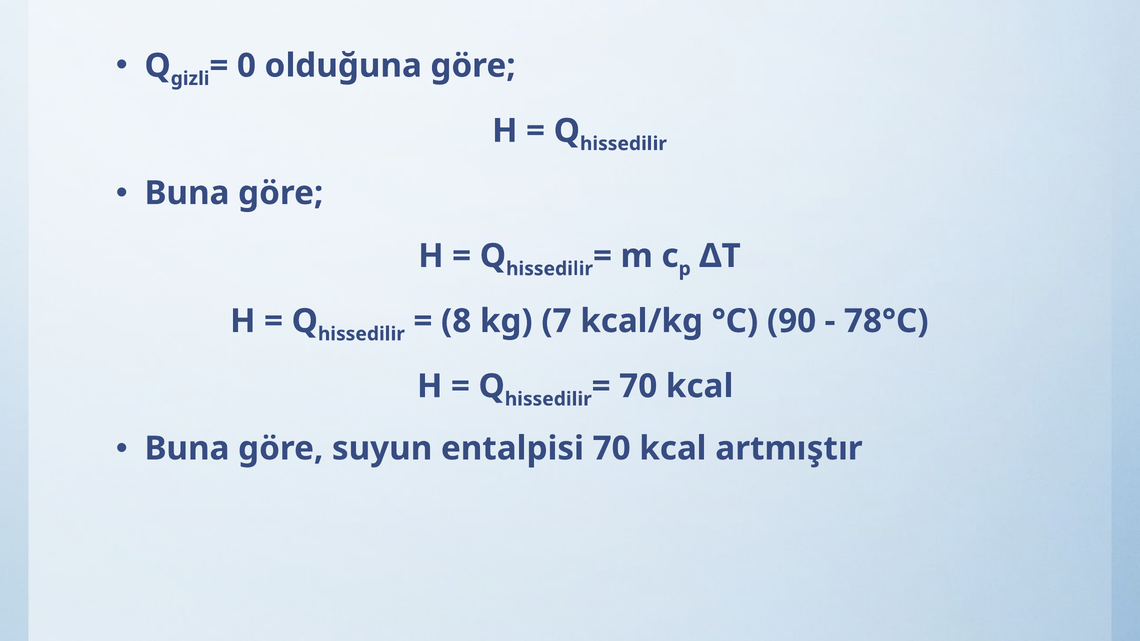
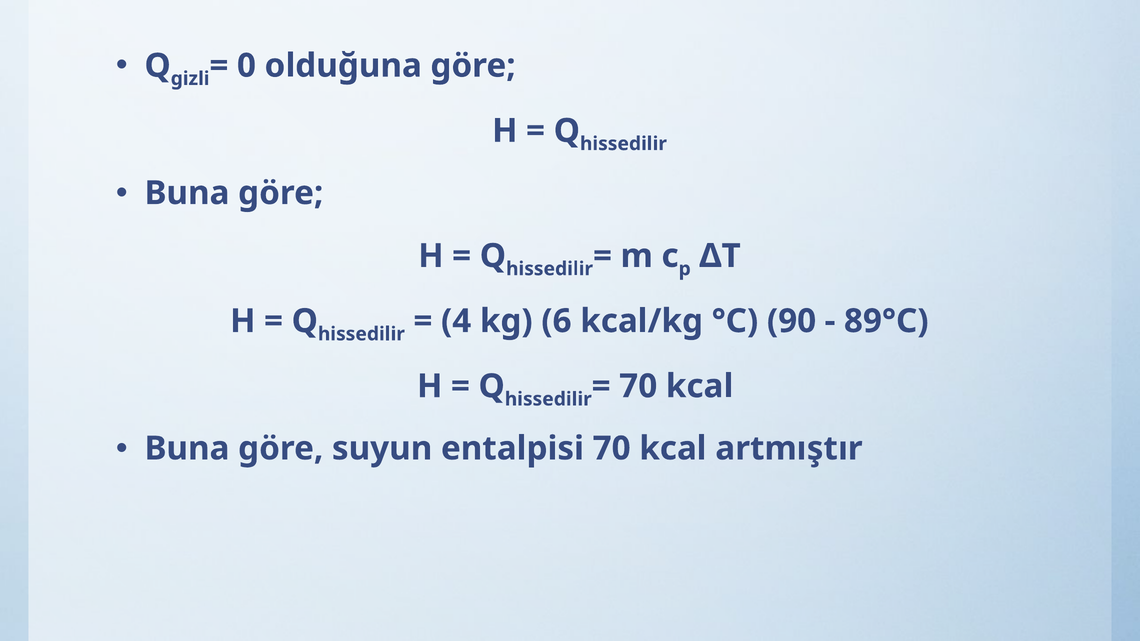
8: 8 -> 4 (456, 321)
7: 7 -> 6 (556, 321)
78°C: 78°C -> 89°C (886, 321)
